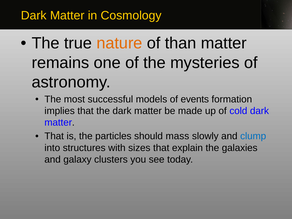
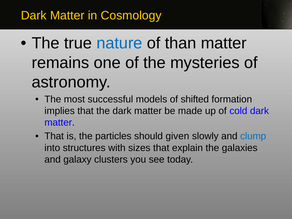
nature colour: orange -> blue (119, 43)
events: events -> shifted (195, 99)
mass: mass -> given (177, 136)
